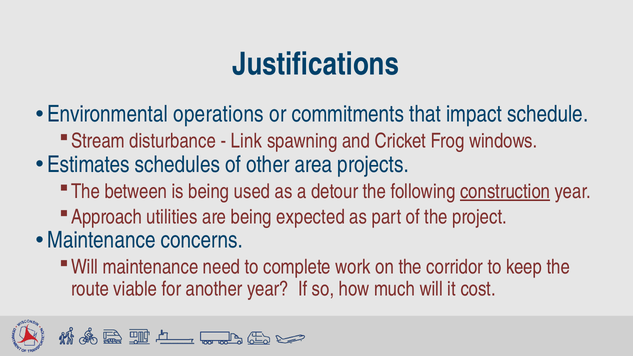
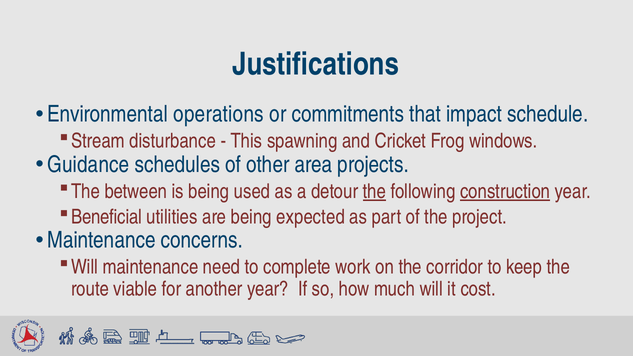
Link: Link -> This (247, 141)
Estimates: Estimates -> Guidance (88, 165)
the underline: none -> present (374, 191)
Approach: Approach -> Beneficial (107, 217)
